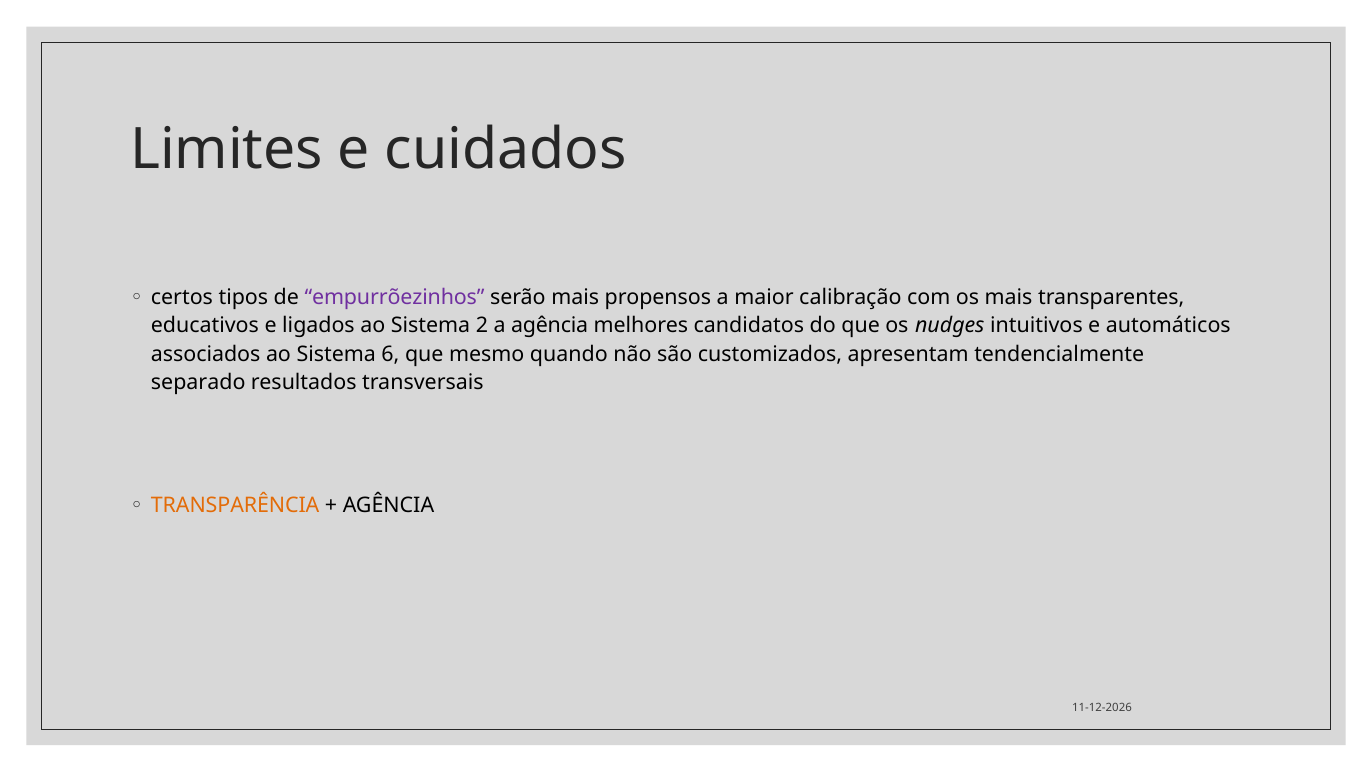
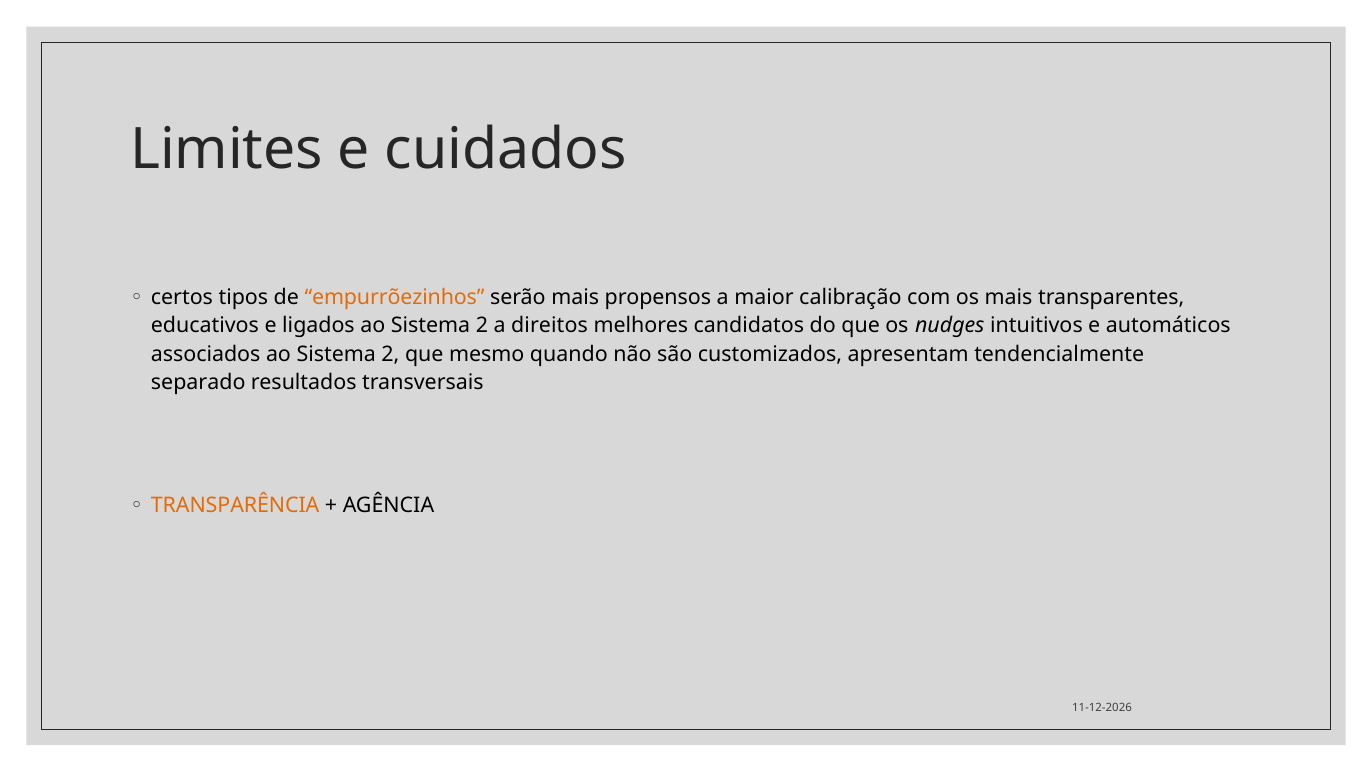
empurrõezinhos colour: purple -> orange (395, 297)
a agência: agência -> direitos (549, 326)
associados ao Sistema 6: 6 -> 2 (390, 354)
